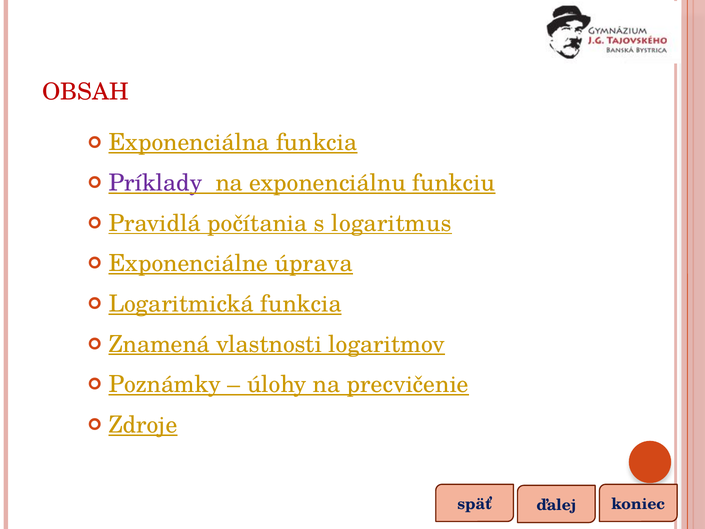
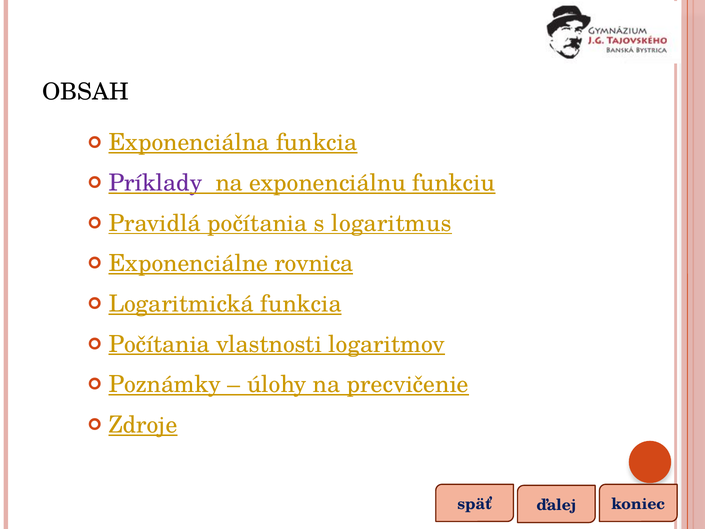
OBSAH colour: red -> black (85, 92)
úprava: úprava -> rovnica (314, 264)
Znamená: Znamená -> Počítania (159, 344)
